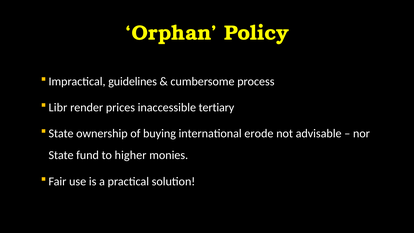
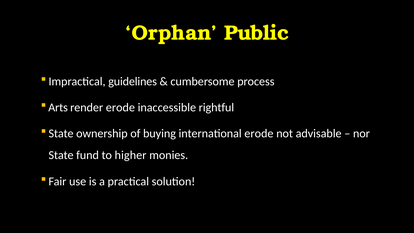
Policy: Policy -> Public (257, 33)
Libr: Libr -> Arts (58, 107)
render prices: prices -> erode (120, 107)
tertiary: tertiary -> rightful (216, 107)
